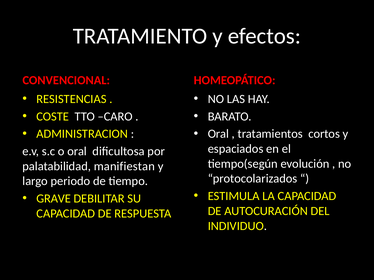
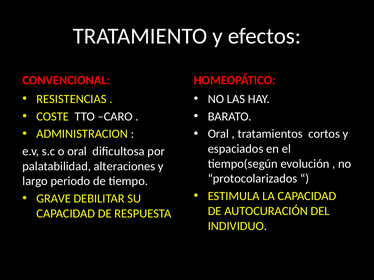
manifiestan: manifiestan -> alteraciones (124, 166)
